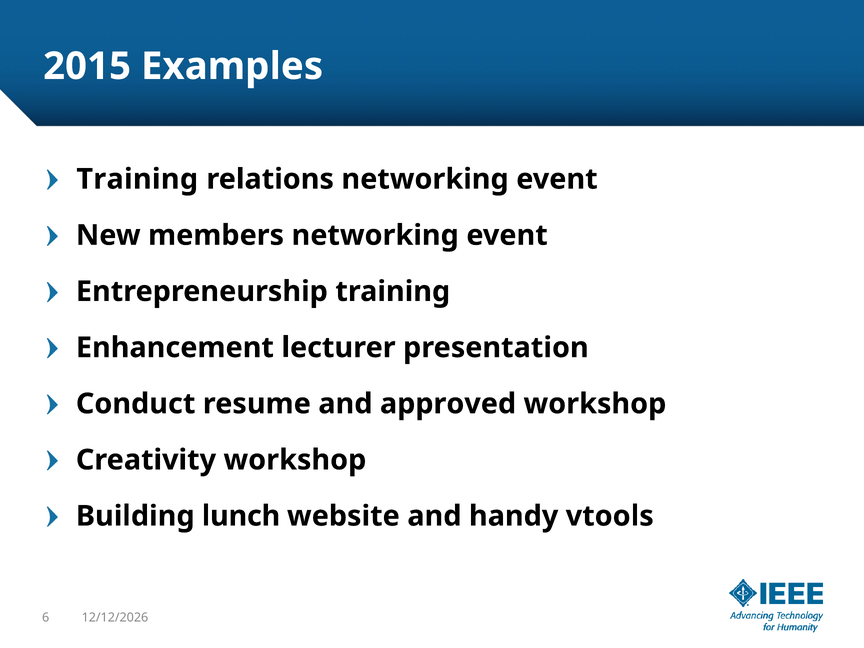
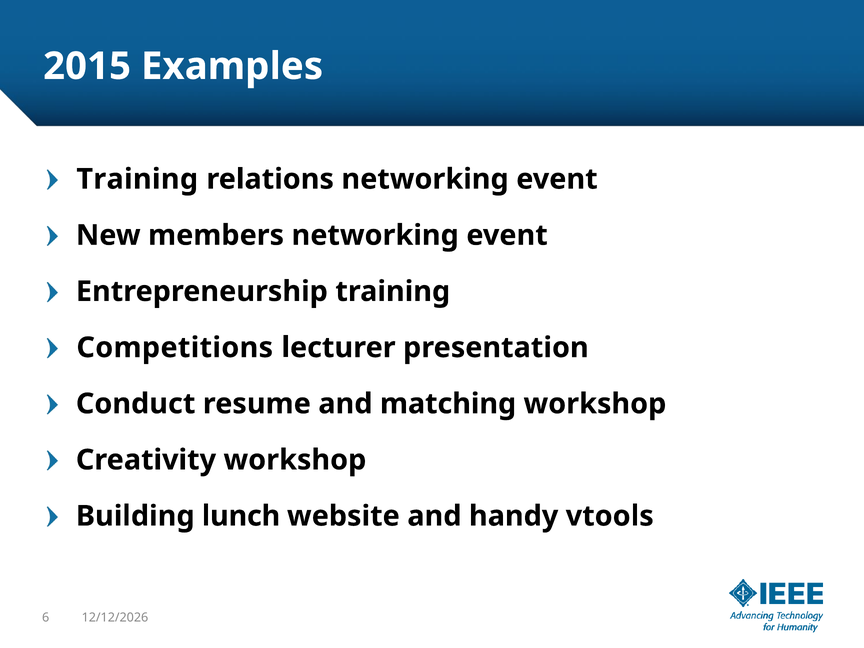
Enhancement: Enhancement -> Competitions (175, 348)
approved: approved -> matching (448, 404)
